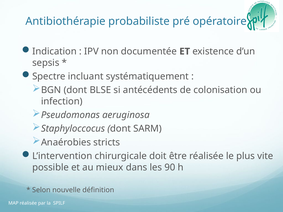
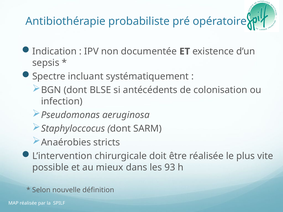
90: 90 -> 93 (170, 168)
